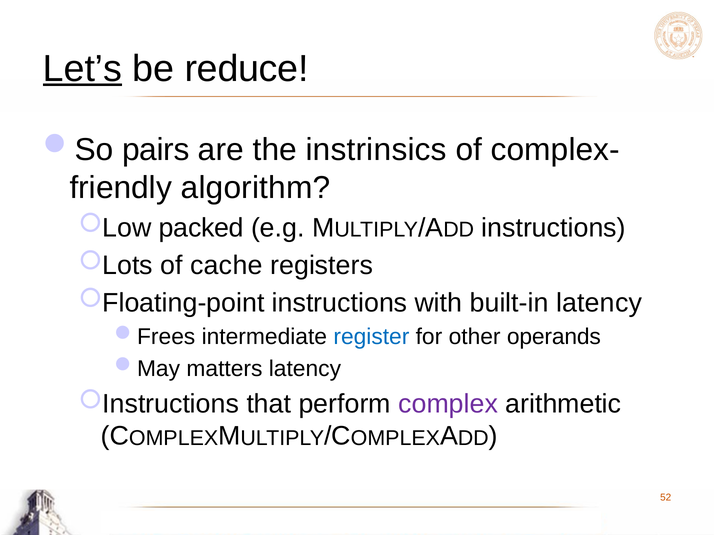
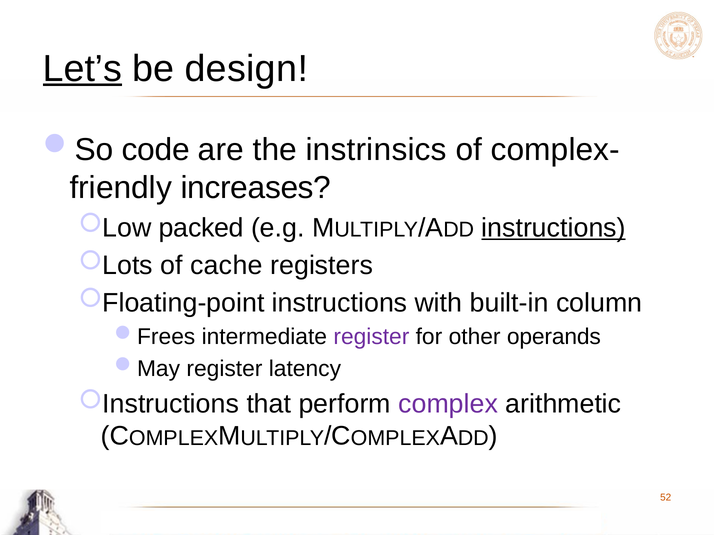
reduce: reduce -> design (246, 69)
pairs: pairs -> code (156, 150)
algorithm: algorithm -> increases (256, 188)
instructions underline: none -> present (554, 228)
built-in latency: latency -> column (599, 303)
register colour: blue -> purple (371, 337)
matters: matters -> register (224, 369)
